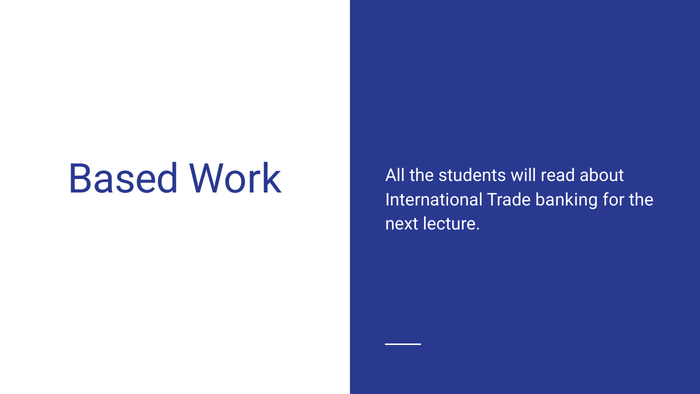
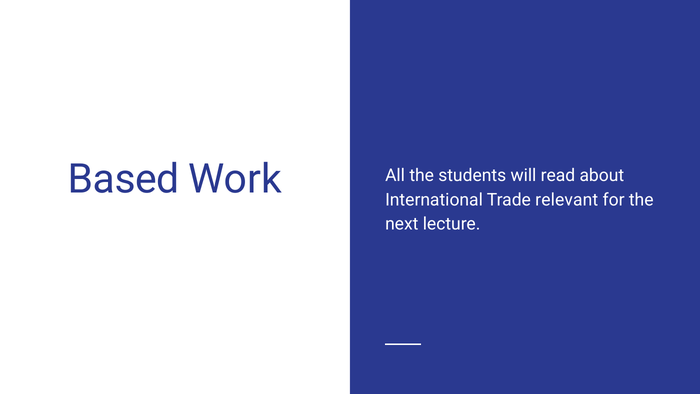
banking: banking -> relevant (567, 200)
